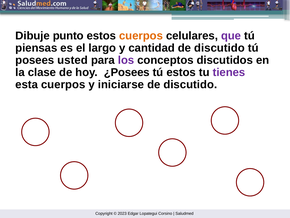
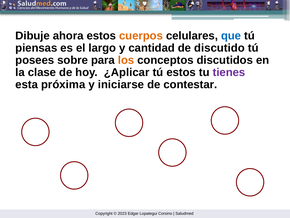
punto: punto -> ahora (68, 36)
que colour: purple -> blue (231, 36)
usted: usted -> sobre (73, 60)
los colour: purple -> orange (126, 60)
¿Posees: ¿Posees -> ¿Aplicar (127, 72)
esta cuerpos: cuerpos -> próxima (63, 84)
discutido: discutido -> contestar (190, 84)
